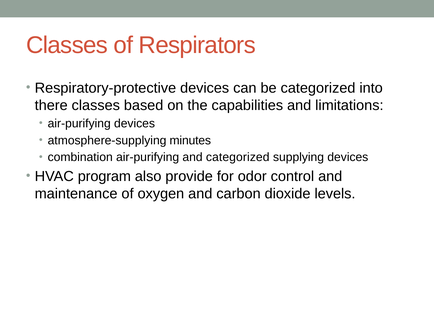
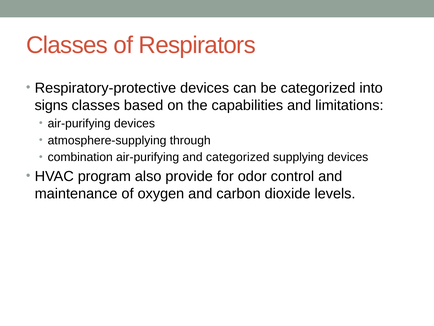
there: there -> signs (51, 105)
minutes: minutes -> through (190, 140)
